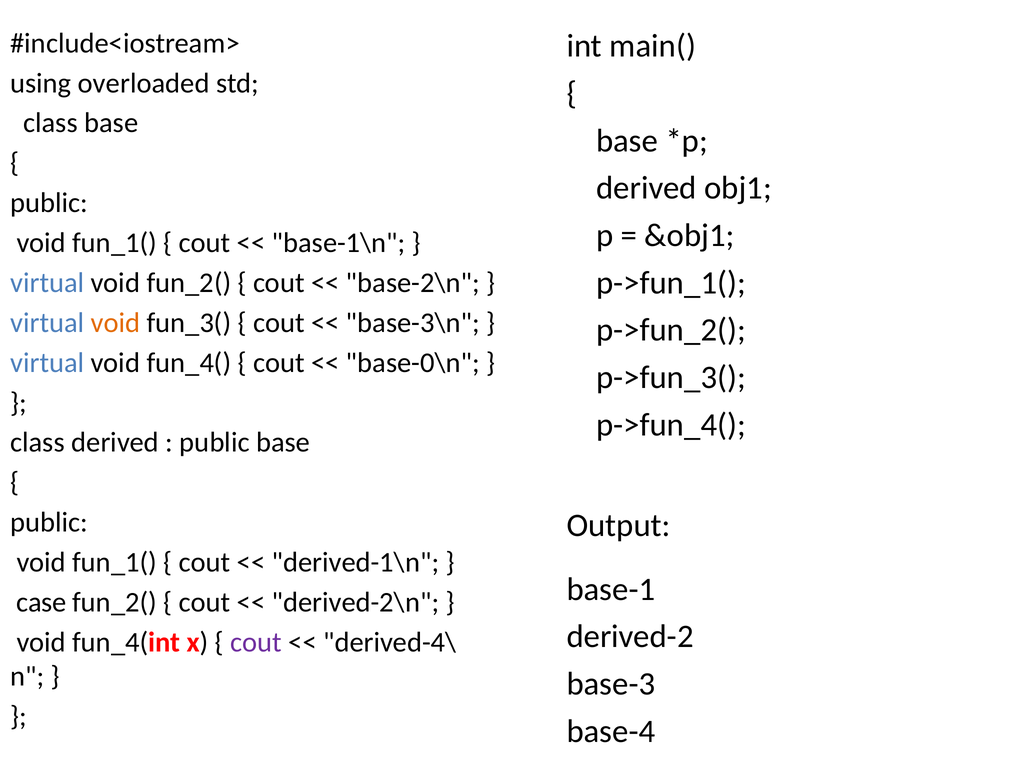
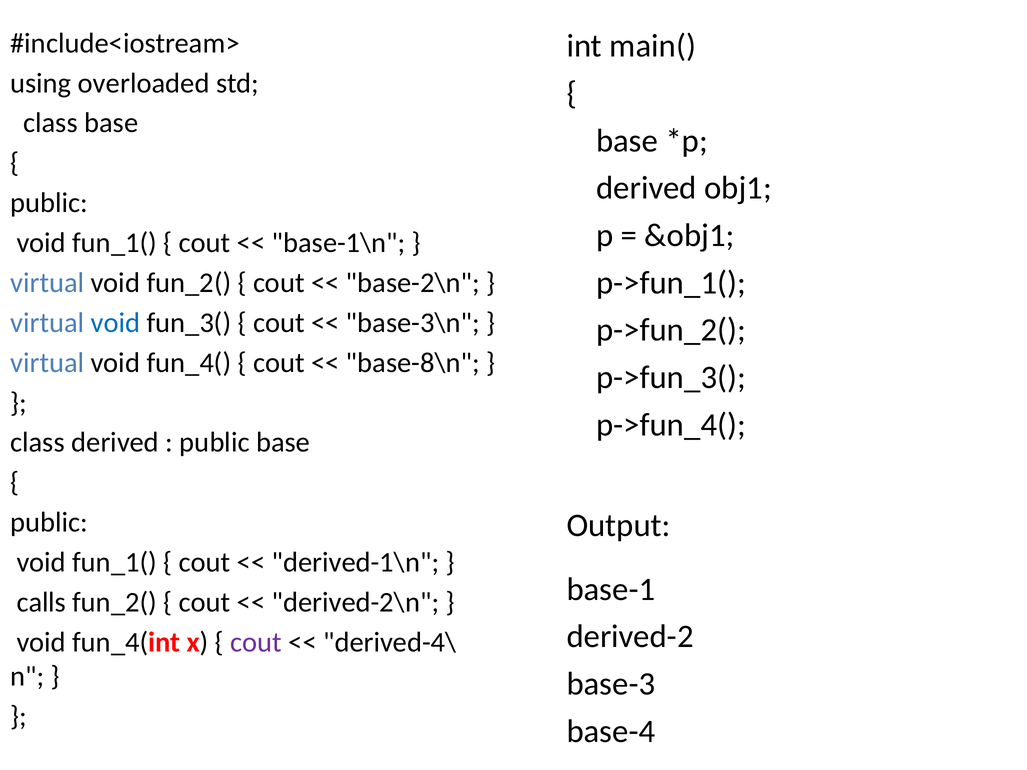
void colour: orange -> blue (115, 323)
base-0\n: base-0\n -> base-8\n (413, 363)
case: case -> calls (41, 602)
